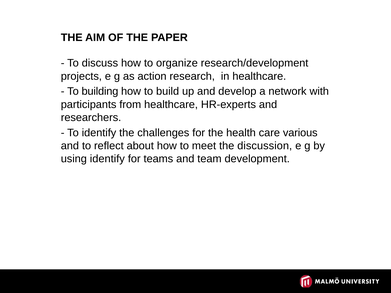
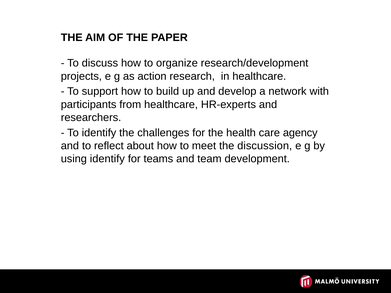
building: building -> support (100, 91)
various: various -> agency (300, 133)
